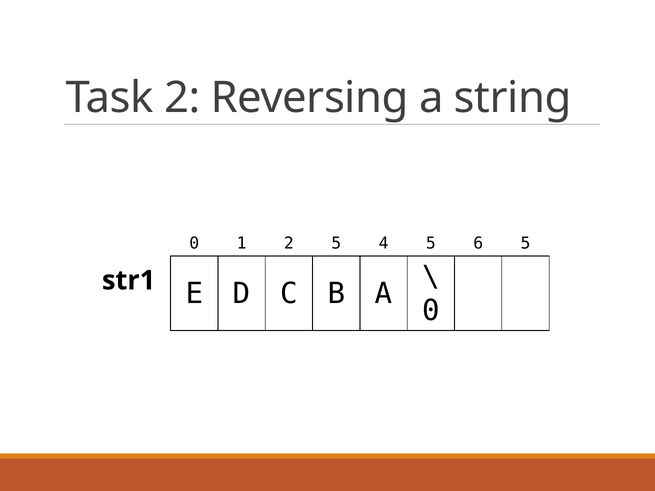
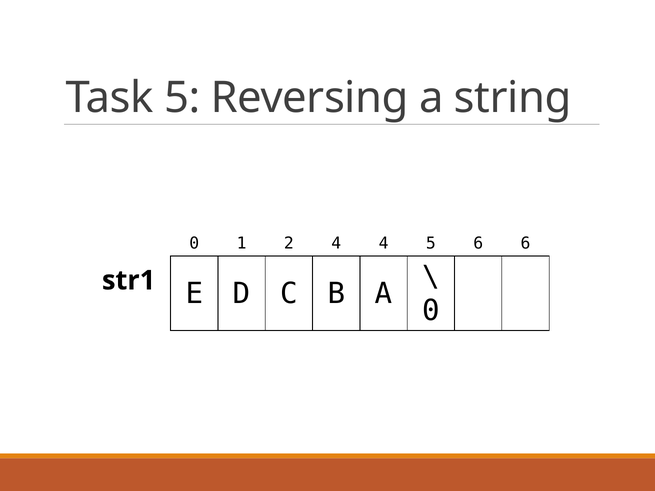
Task 2: 2 -> 5 (182, 98)
2 5: 5 -> 4 (336, 243)
6 5: 5 -> 6 (526, 243)
